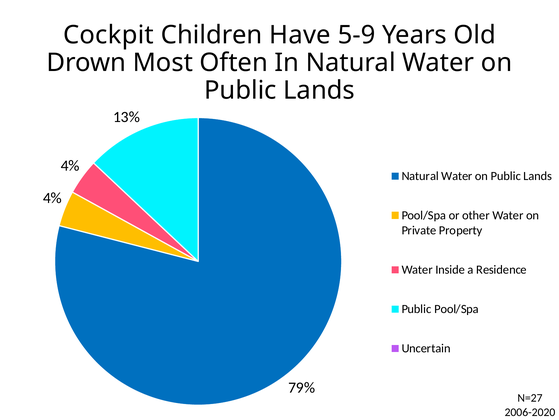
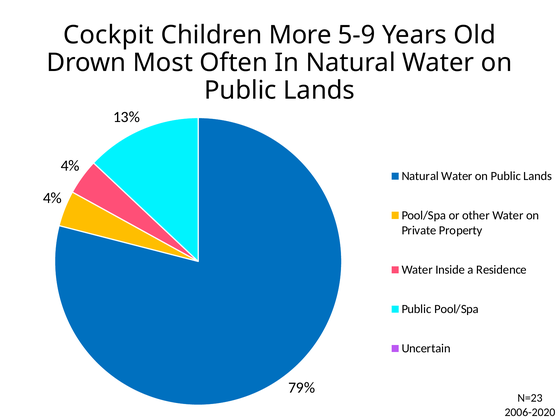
Have: Have -> More (300, 35)
N=27: N=27 -> N=23 (530, 397)
